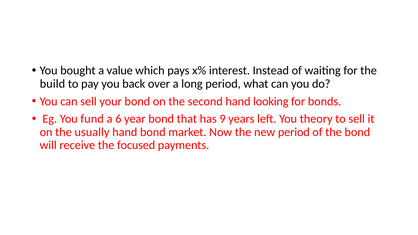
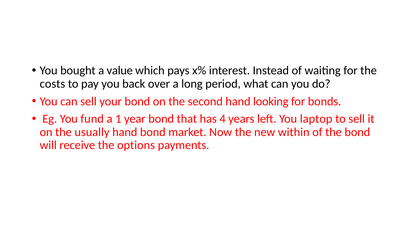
build: build -> costs (52, 84)
6: 6 -> 1 (118, 119)
9: 9 -> 4 (223, 119)
theory: theory -> laptop (316, 119)
new period: period -> within (294, 132)
focused: focused -> options (136, 145)
